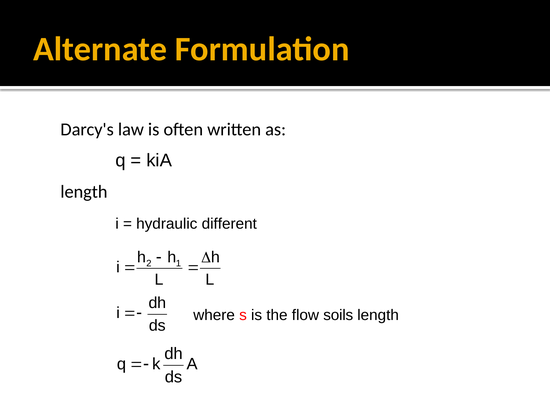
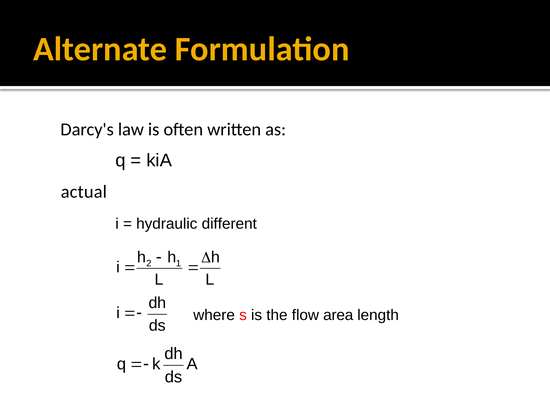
length: length -> actual (84, 192)
soils: soils -> area (338, 315)
